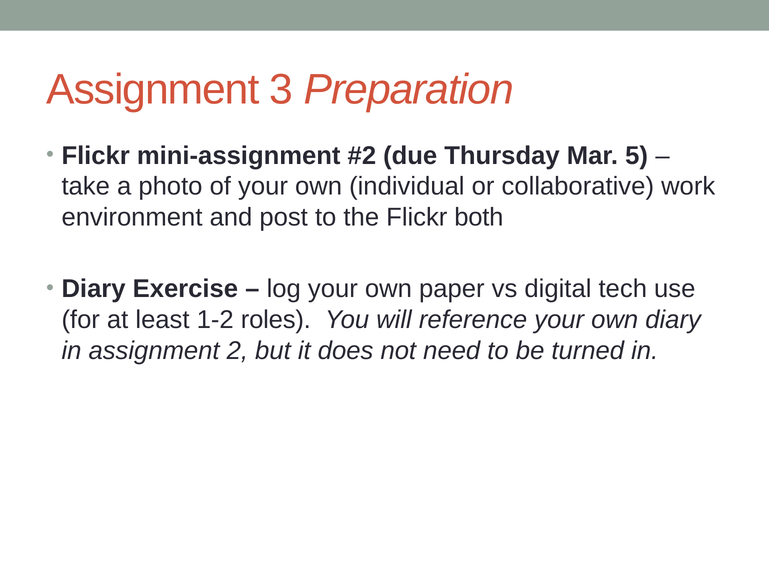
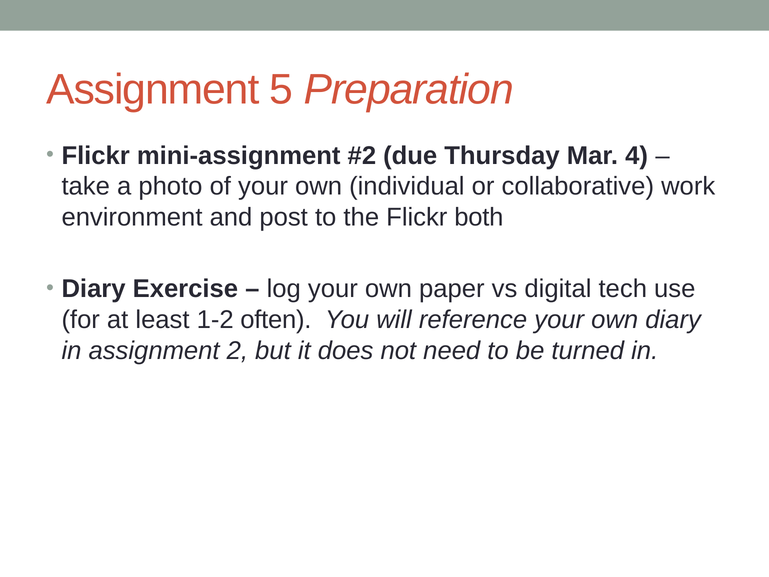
3: 3 -> 5 (281, 90)
5: 5 -> 4 (637, 156)
roles: roles -> often (276, 320)
